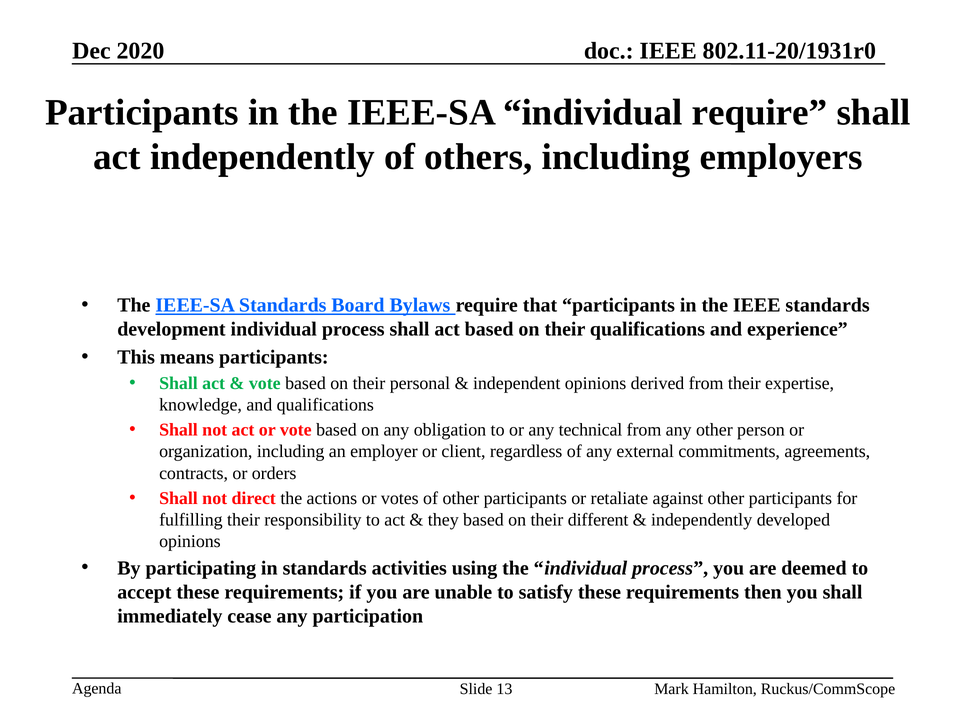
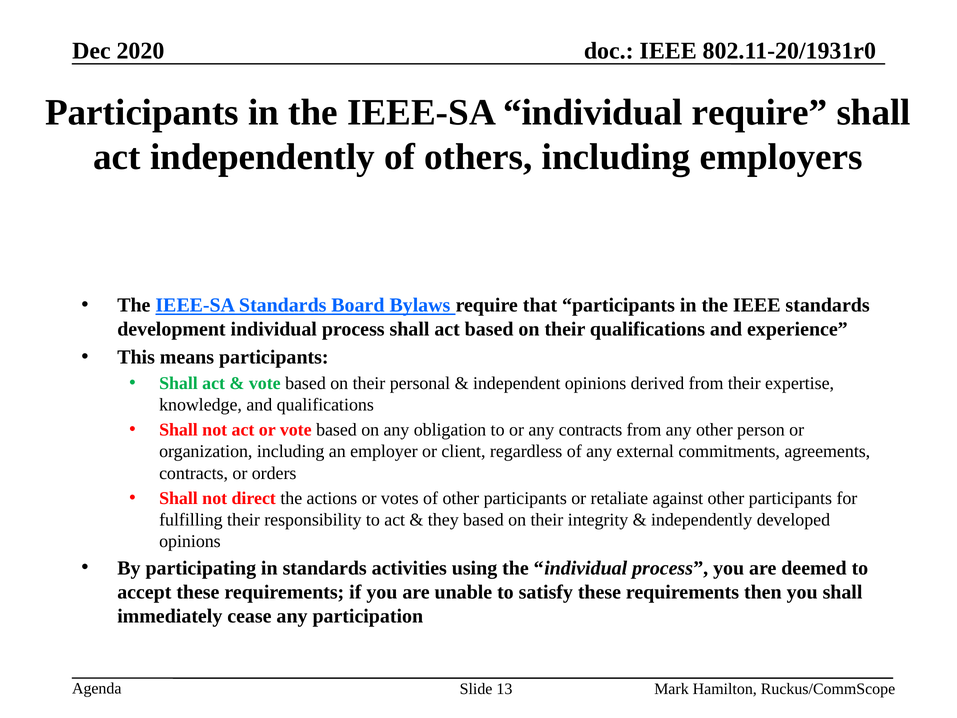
any technical: technical -> contracts (591, 430)
different: different -> integrity (598, 520)
